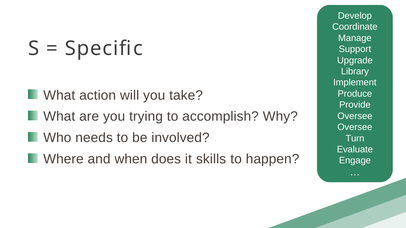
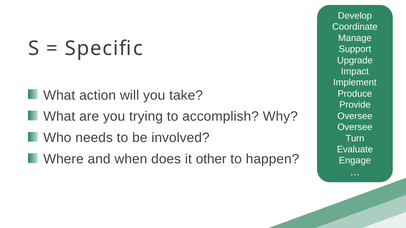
Library: Library -> Impact (355, 72)
skills: skills -> other (211, 159)
